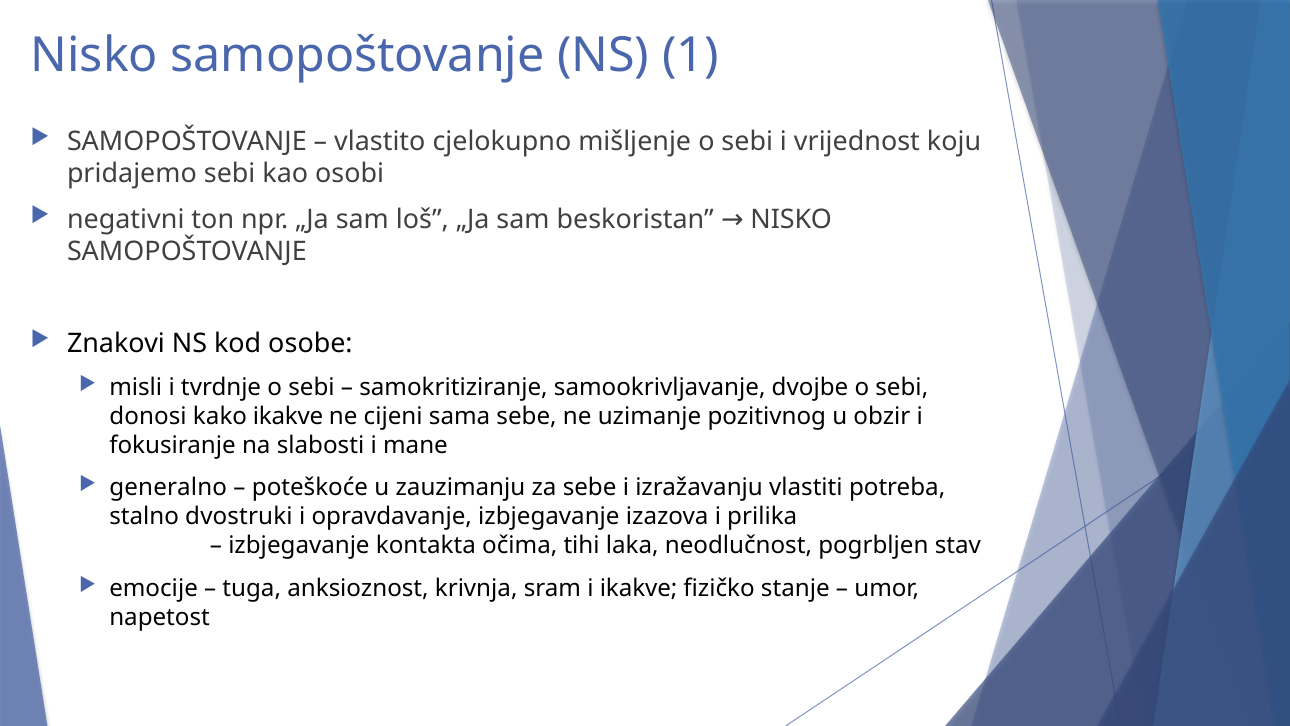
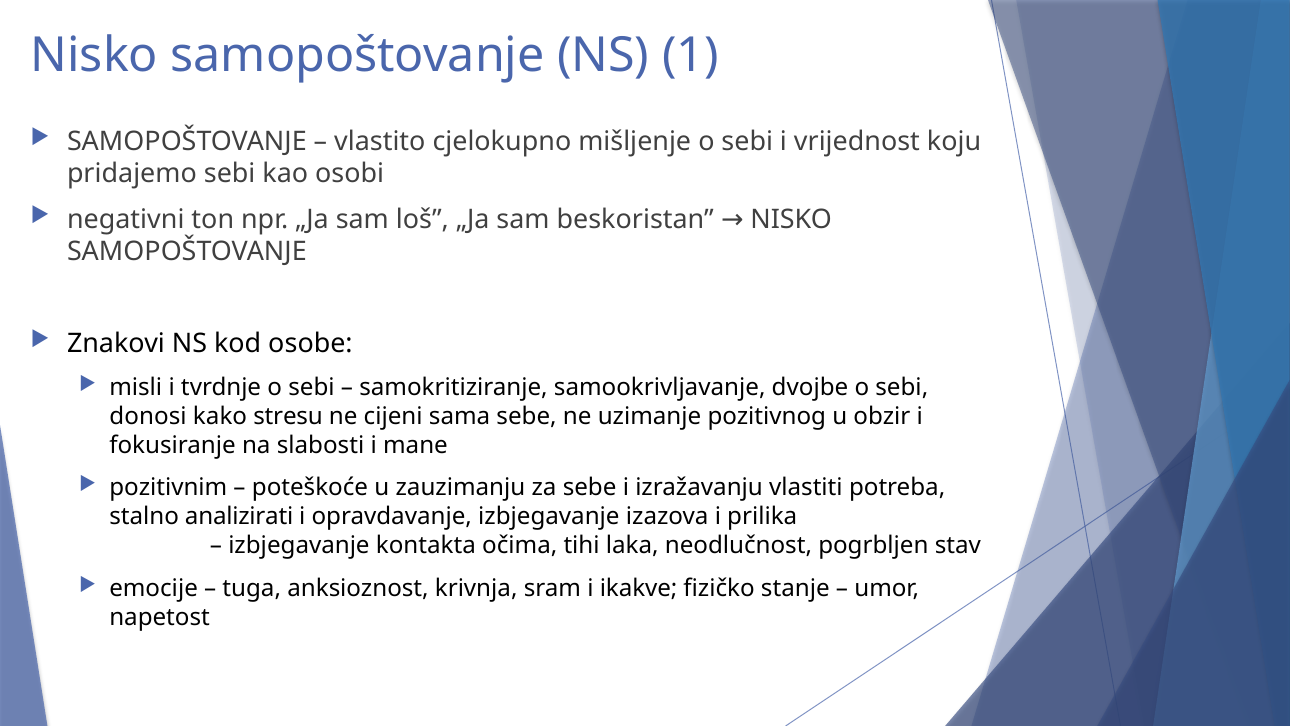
kako ikakve: ikakve -> stresu (288, 416)
generalno: generalno -> pozitivnim (168, 487)
dvostruki: dvostruki -> analizirati (239, 516)
